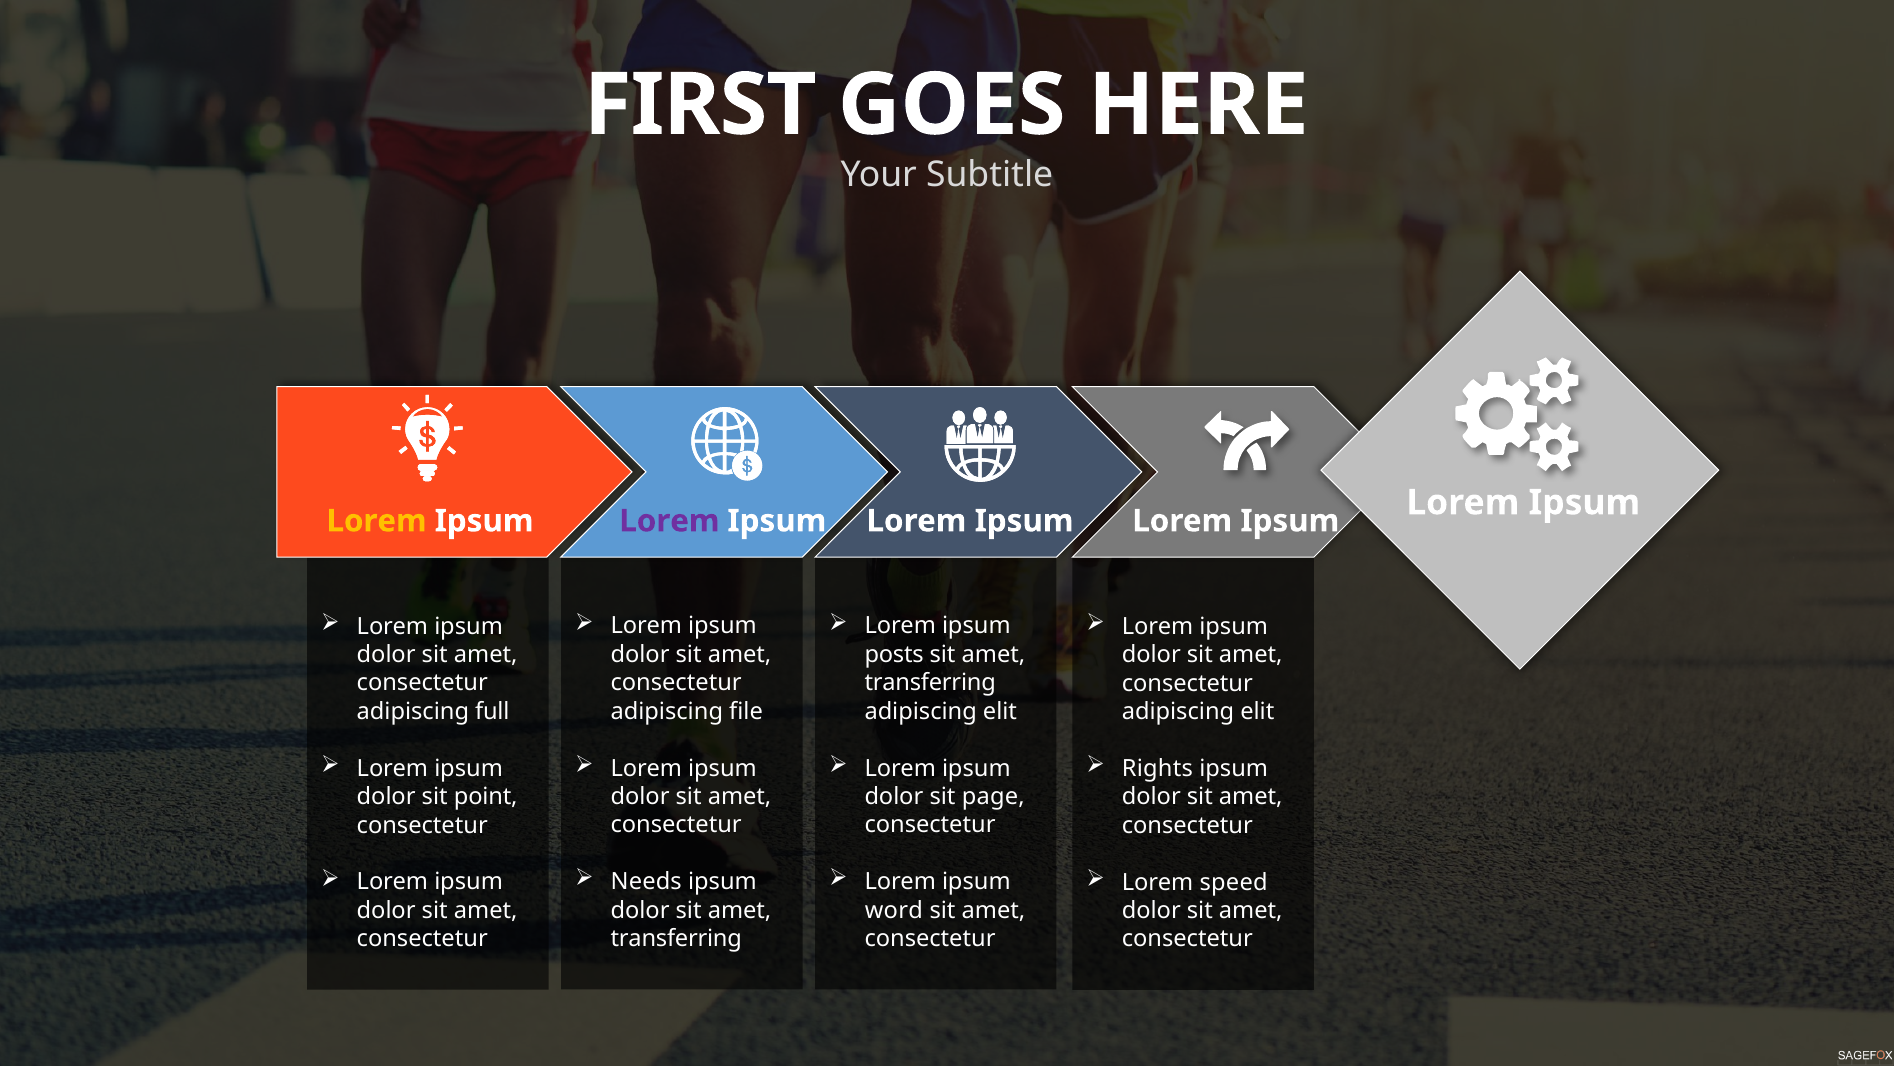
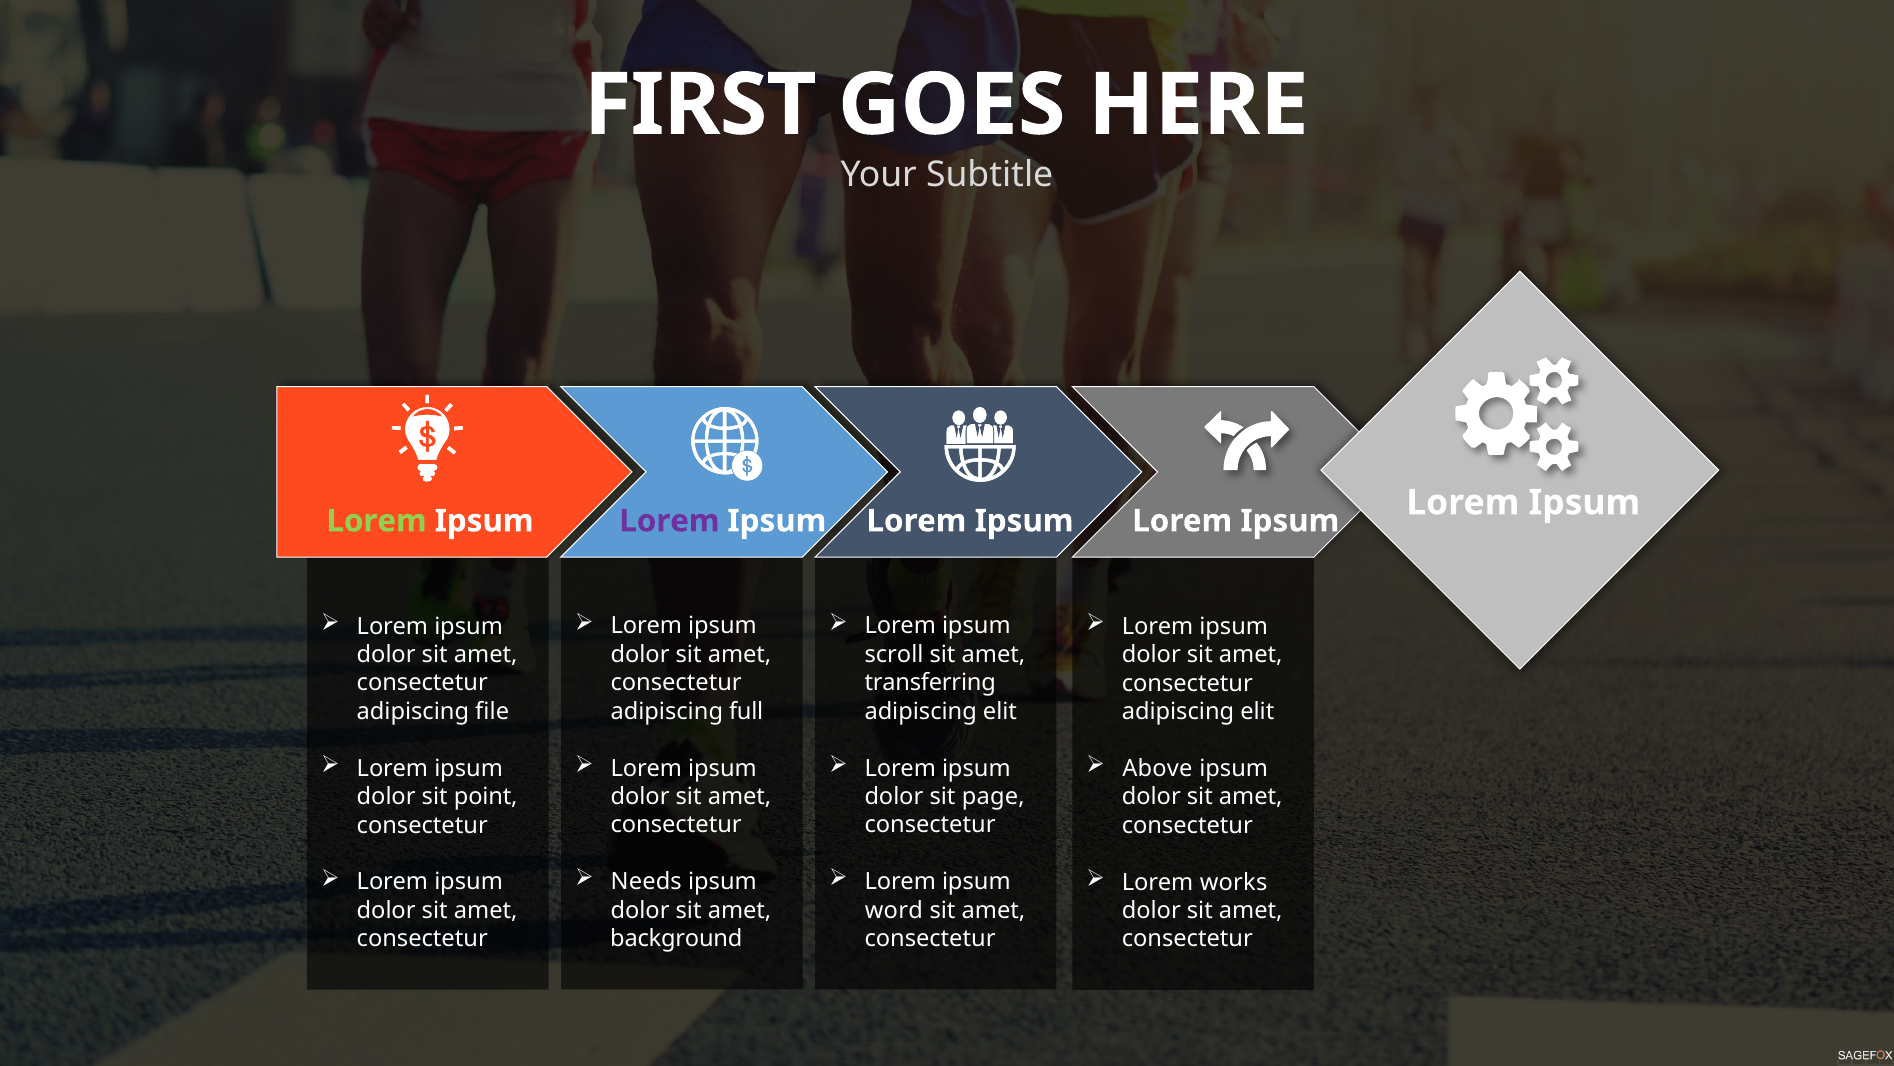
Lorem colour: yellow -> light green (377, 521)
posts: posts -> scroll (894, 654)
full: full -> file (492, 711)
file: file -> full (746, 711)
Rights: Rights -> Above (1157, 768)
speed: speed -> works (1234, 882)
transferring: transferring -> background (676, 938)
